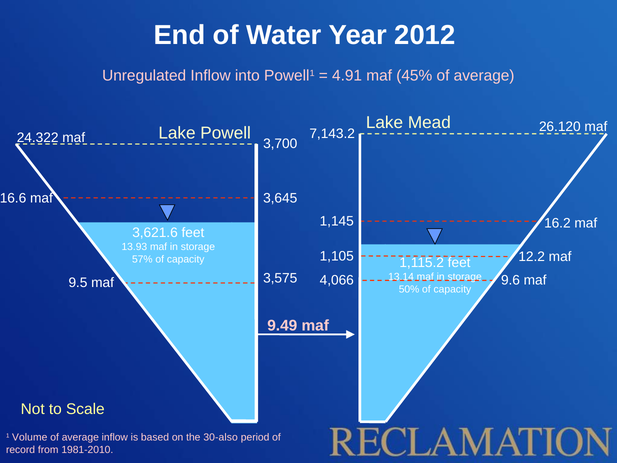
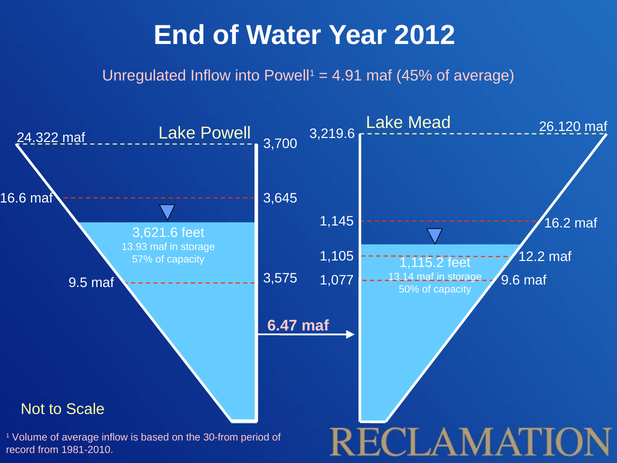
7,143.2: 7,143.2 -> 3,219.6 (332, 133)
4,066: 4,066 -> 1,077 (337, 280)
9.49: 9.49 -> 6.47 (282, 325)
30-also: 30-also -> 30-from (221, 437)
